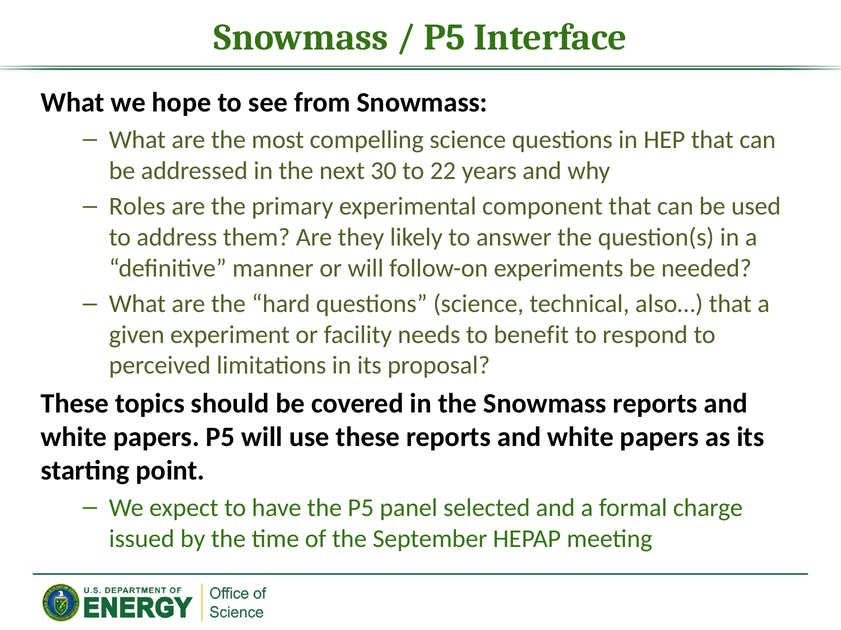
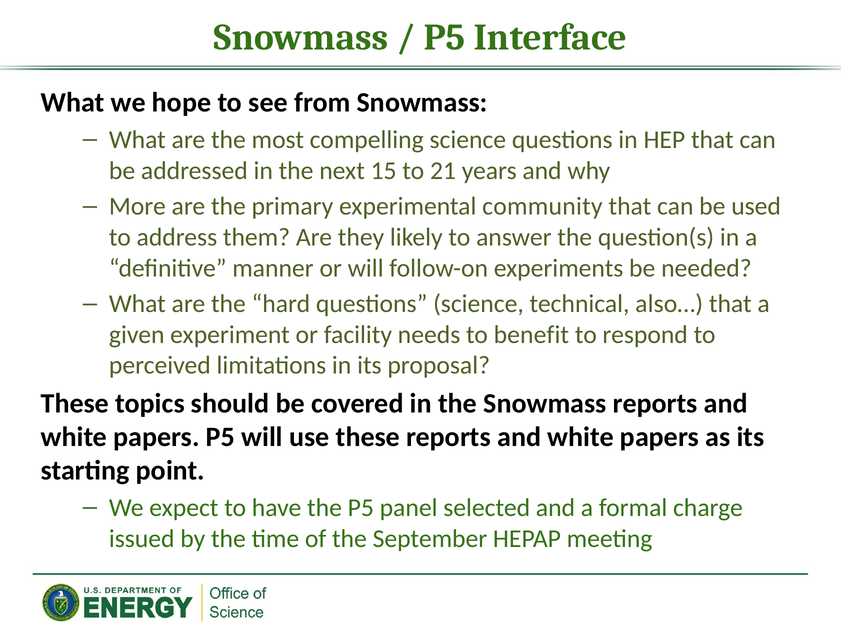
30: 30 -> 15 (384, 171)
22: 22 -> 21 (443, 171)
Roles: Roles -> More (137, 207)
component: component -> community (542, 207)
